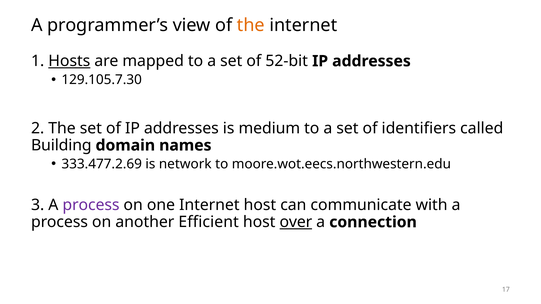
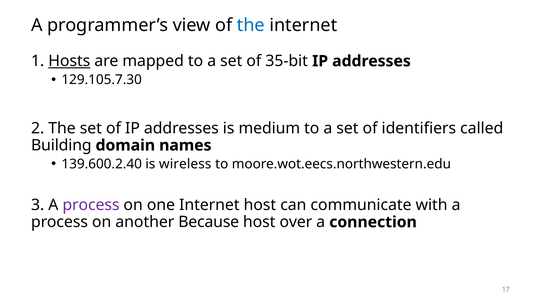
the colour: orange -> blue (251, 25)
52-bit: 52-bit -> 35-bit (287, 61)
333.477.2.69: 333.477.2.69 -> 139.600.2.40 (102, 164)
network: network -> wireless (185, 164)
Efficient: Efficient -> Because (209, 222)
over underline: present -> none (296, 222)
